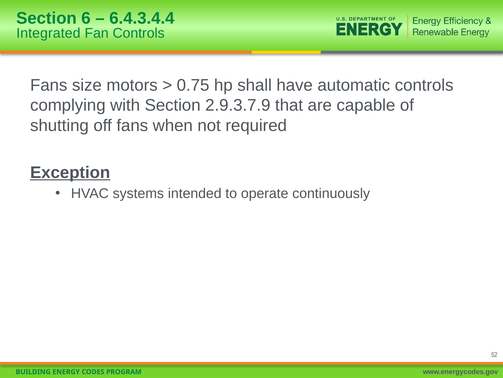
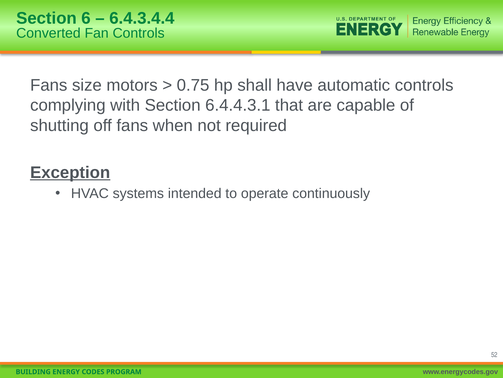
Integrated: Integrated -> Converted (48, 33)
2.9.3.7.9: 2.9.3.7.9 -> 6.4.4.3.1 (238, 105)
